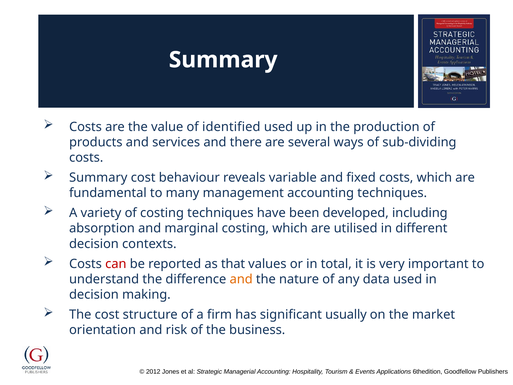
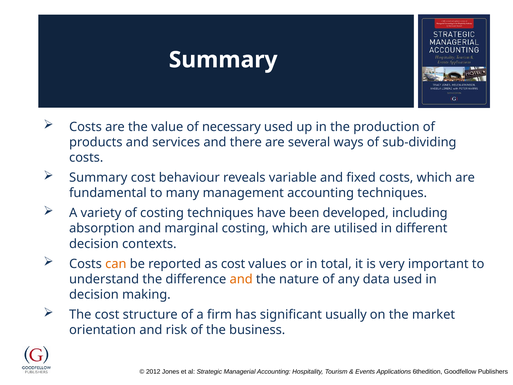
identified: identified -> necessary (231, 127)
can colour: red -> orange (116, 264)
as that: that -> cost (233, 264)
